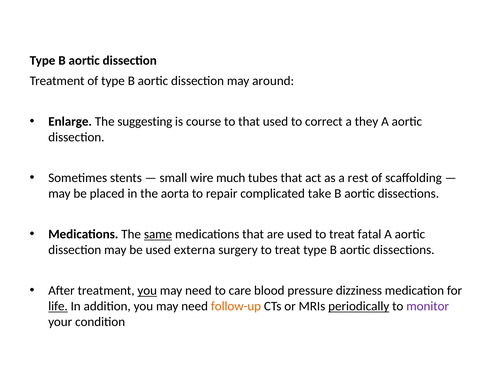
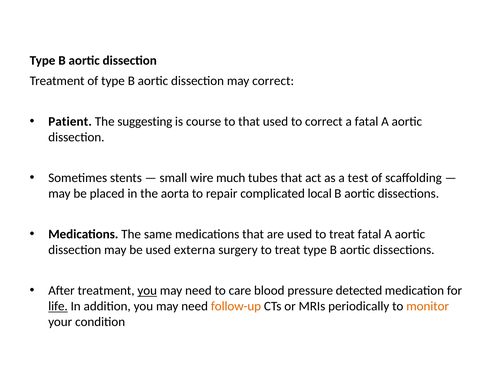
may around: around -> correct (273, 81)
Enlarge: Enlarge -> Patient (70, 122)
a they: they -> fatal (367, 122)
rest: rest -> test (358, 178)
take: take -> local (320, 194)
same underline: present -> none (158, 234)
dizziness: dizziness -> detected (359, 291)
periodically underline: present -> none (359, 307)
monitor colour: purple -> orange (428, 307)
